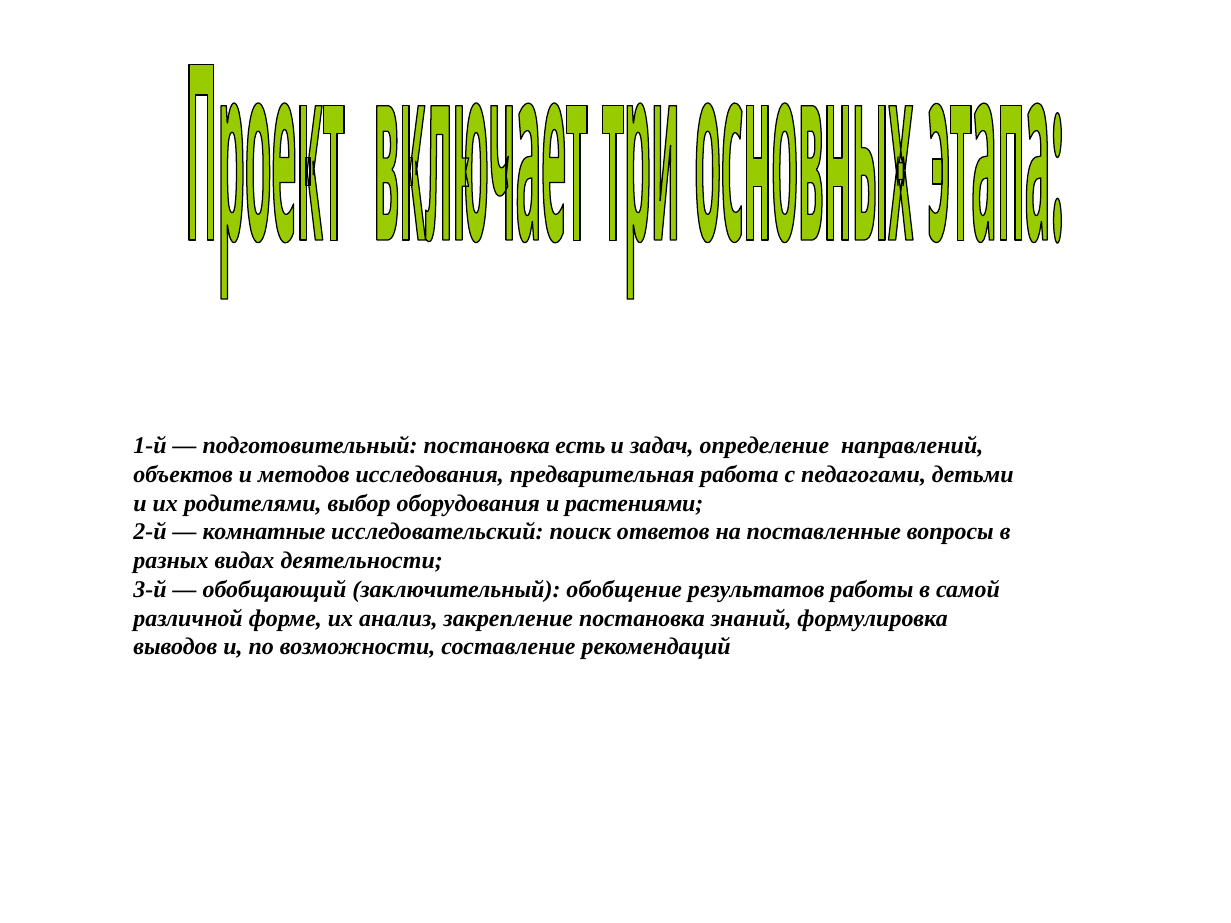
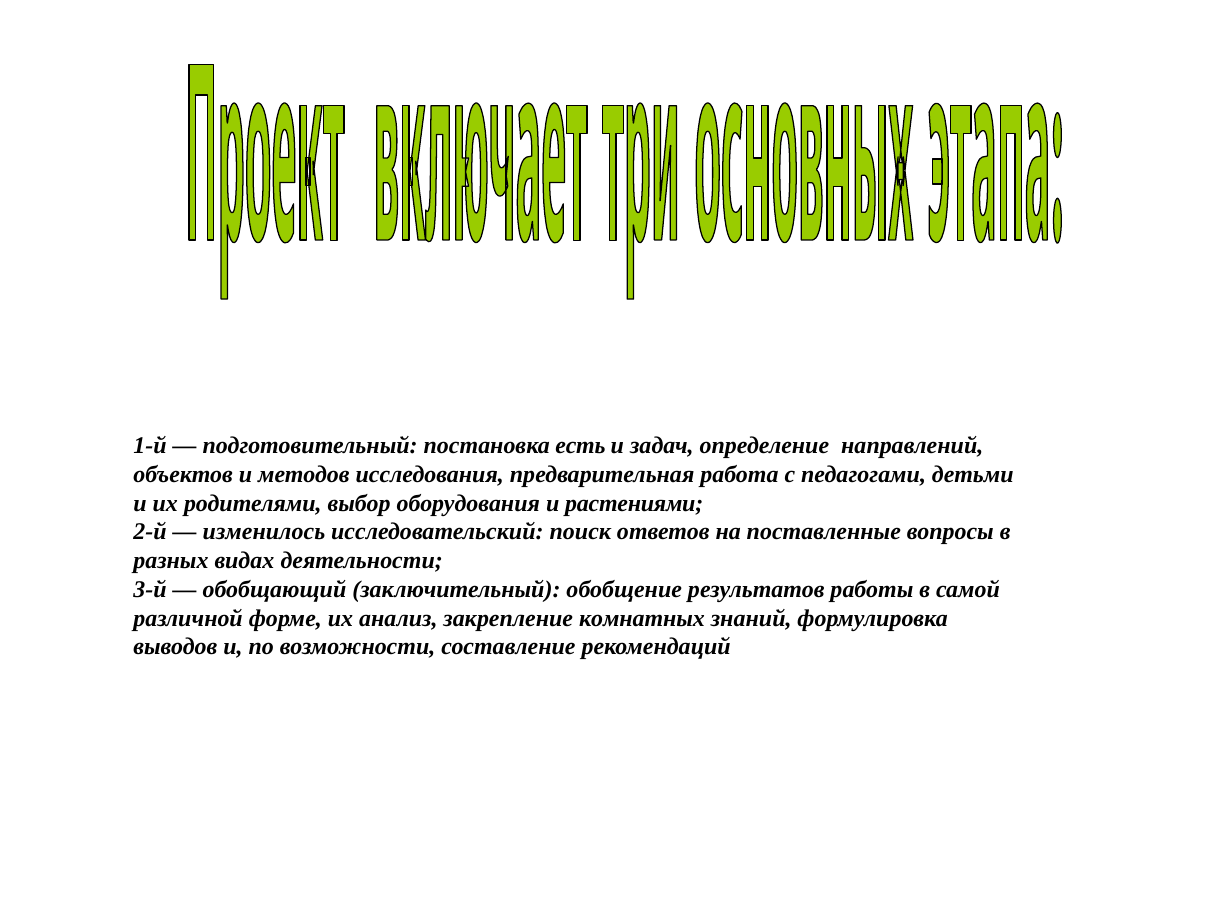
комнатные: комнатные -> изменилось (264, 532)
закрепление постановка: постановка -> комнатных (642, 618)
